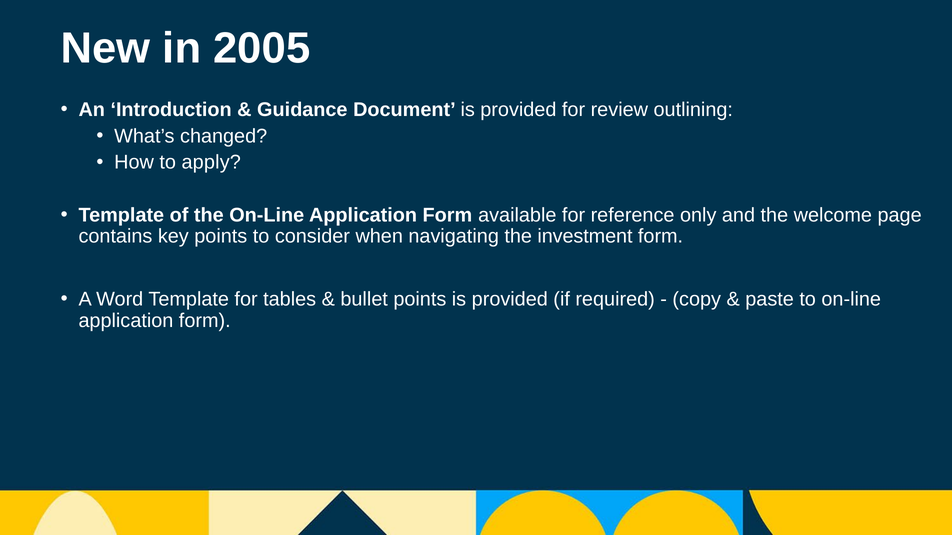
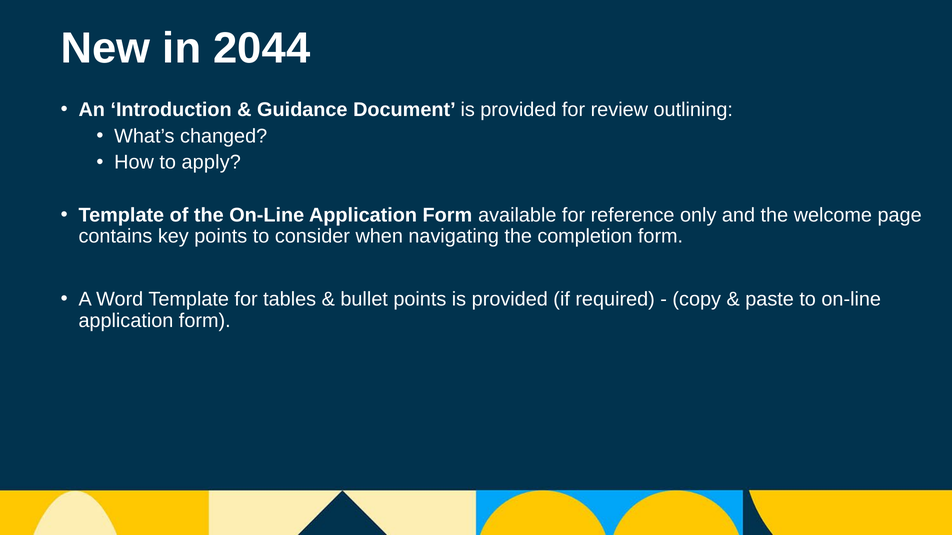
2005: 2005 -> 2044 (262, 49)
investment: investment -> completion (585, 237)
